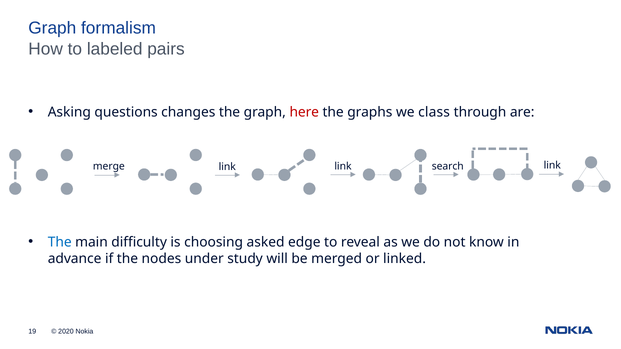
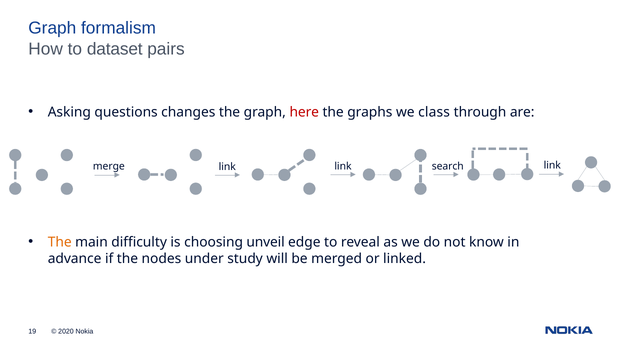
labeled: labeled -> dataset (115, 49)
The colour: blue -> orange (60, 242)
asked: asked -> unveil (266, 242)
